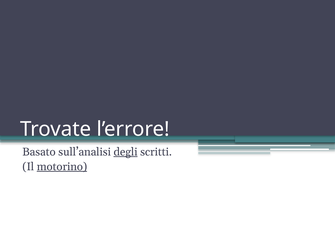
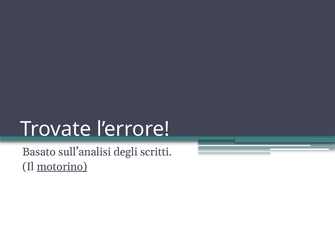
degli underline: present -> none (126, 152)
